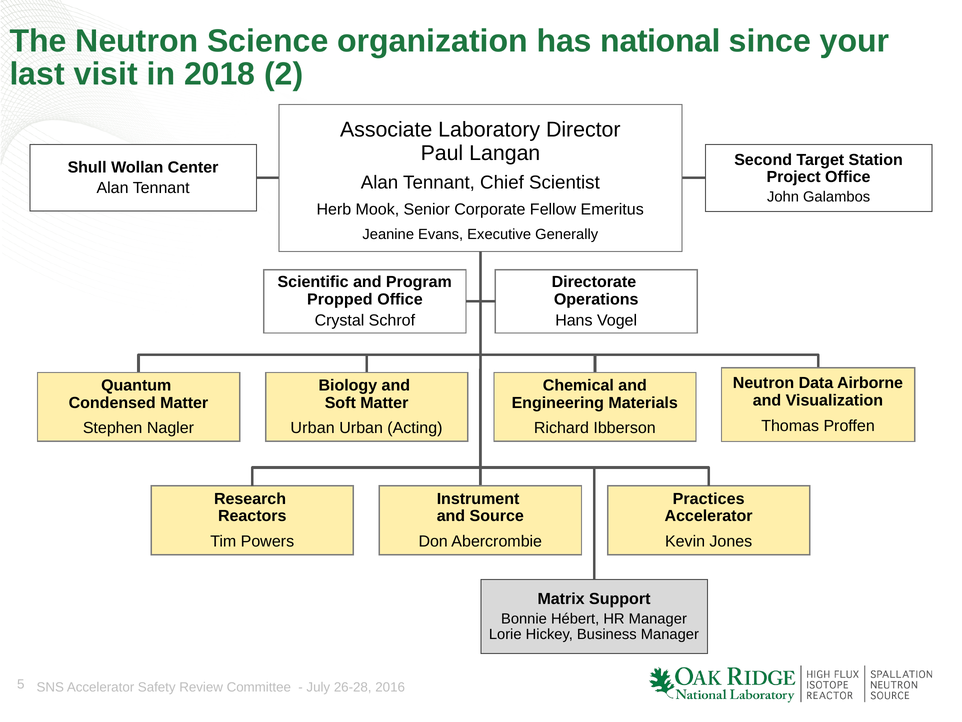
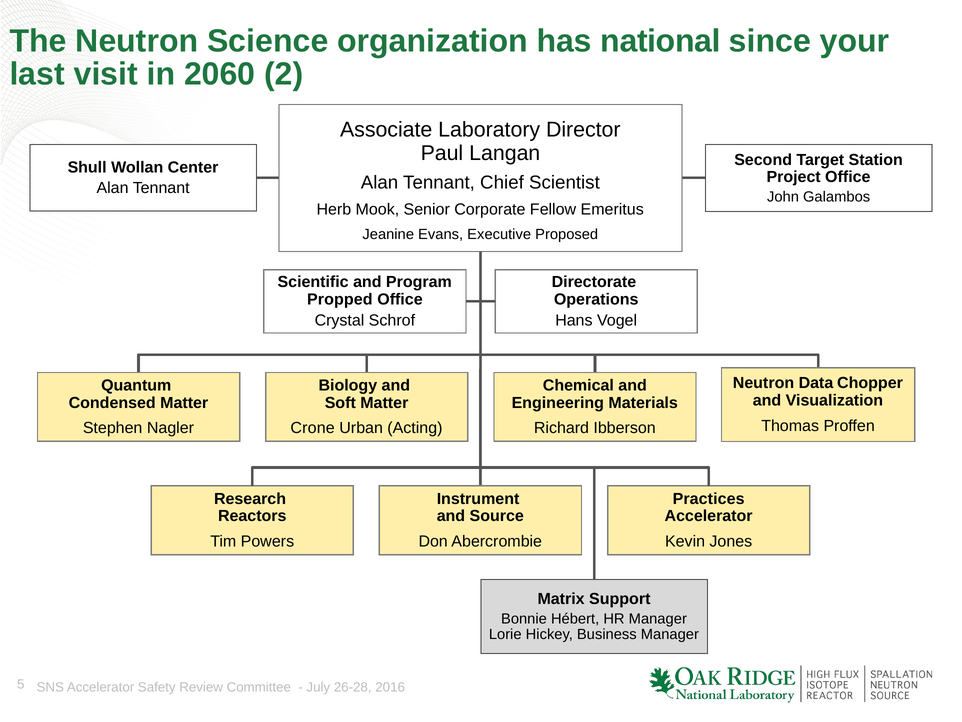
2018: 2018 -> 2060 (220, 74)
Generally: Generally -> Proposed (567, 234)
Airborne: Airborne -> Chopper (870, 383)
Urban: Urban -> Crone (313, 428)
